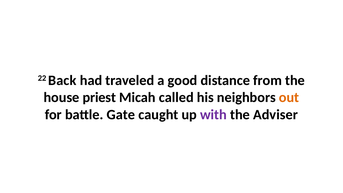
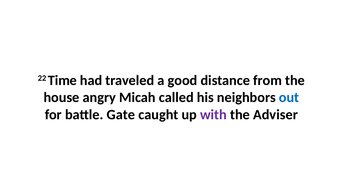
Back: Back -> Time (62, 80)
priest: priest -> angry (99, 97)
out colour: orange -> blue (289, 97)
